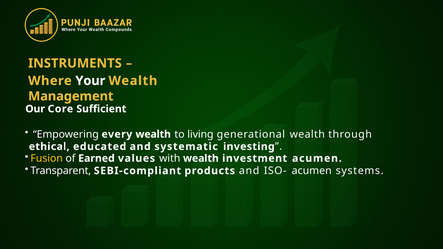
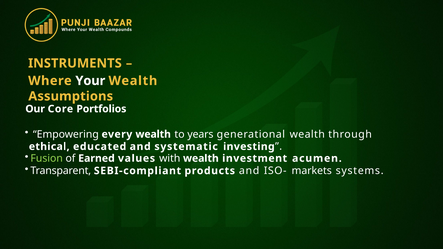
Management: Management -> Assumptions (71, 96)
Sufficient: Sufficient -> Portfolios (101, 109)
living: living -> years (200, 134)
Fusion colour: yellow -> light green (47, 158)
ISO- acumen: acumen -> markets (312, 171)
